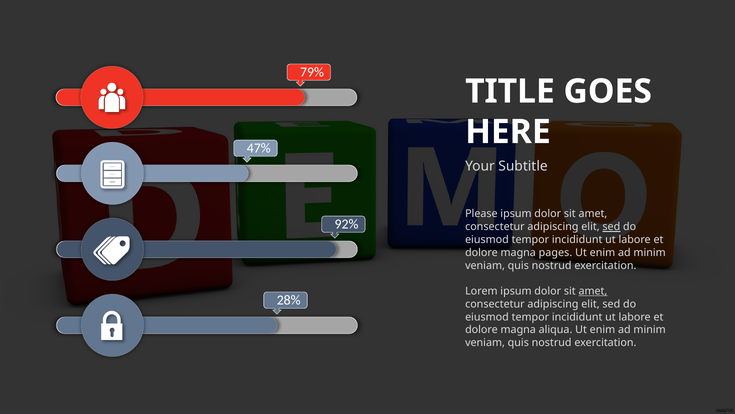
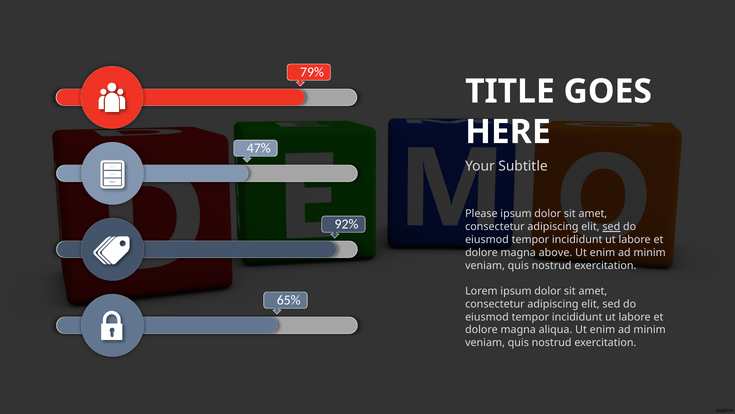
pages: pages -> above (556, 252)
amet underline: present -> none (593, 291)
28%: 28% -> 65% (289, 300)
